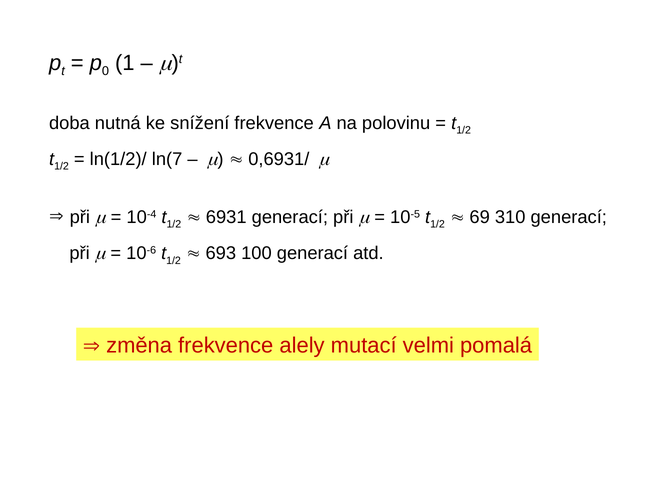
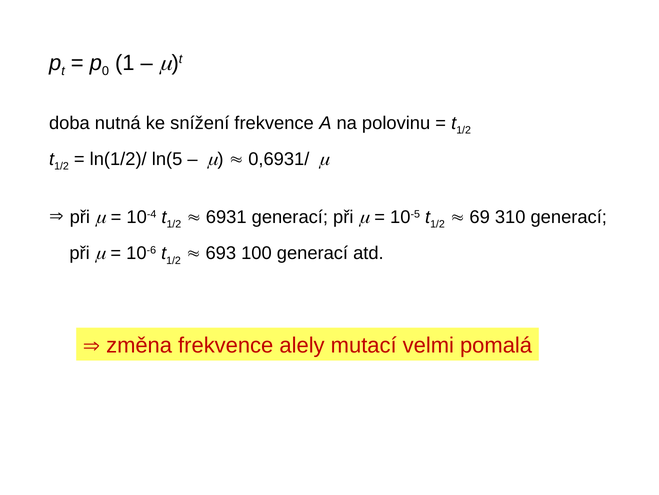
ln(7: ln(7 -> ln(5 (167, 159)
